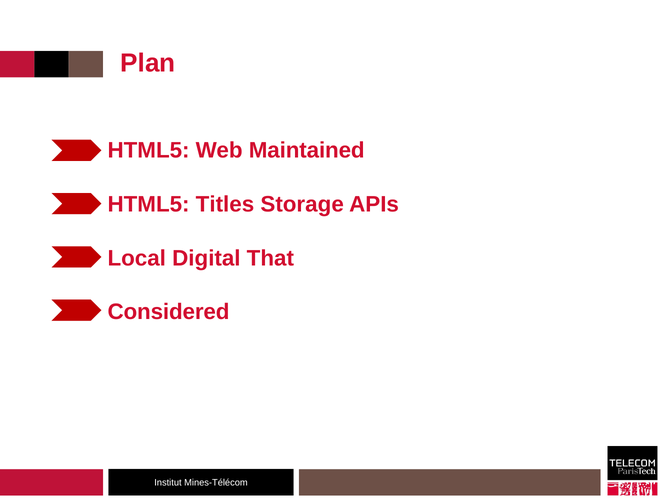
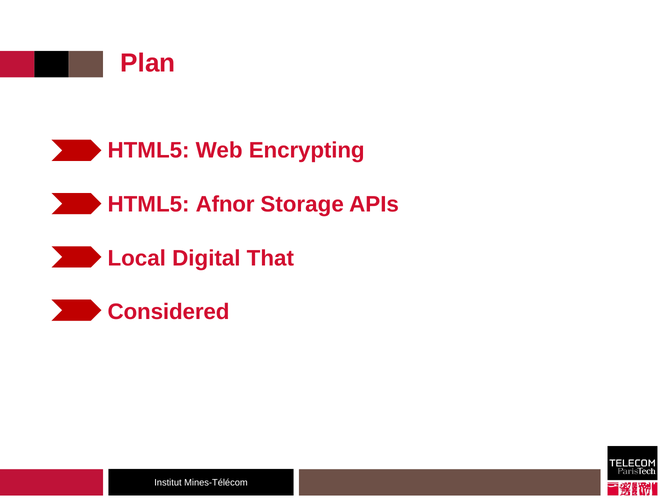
Maintained: Maintained -> Encrypting (307, 151)
Titles: Titles -> Afnor (225, 204)
